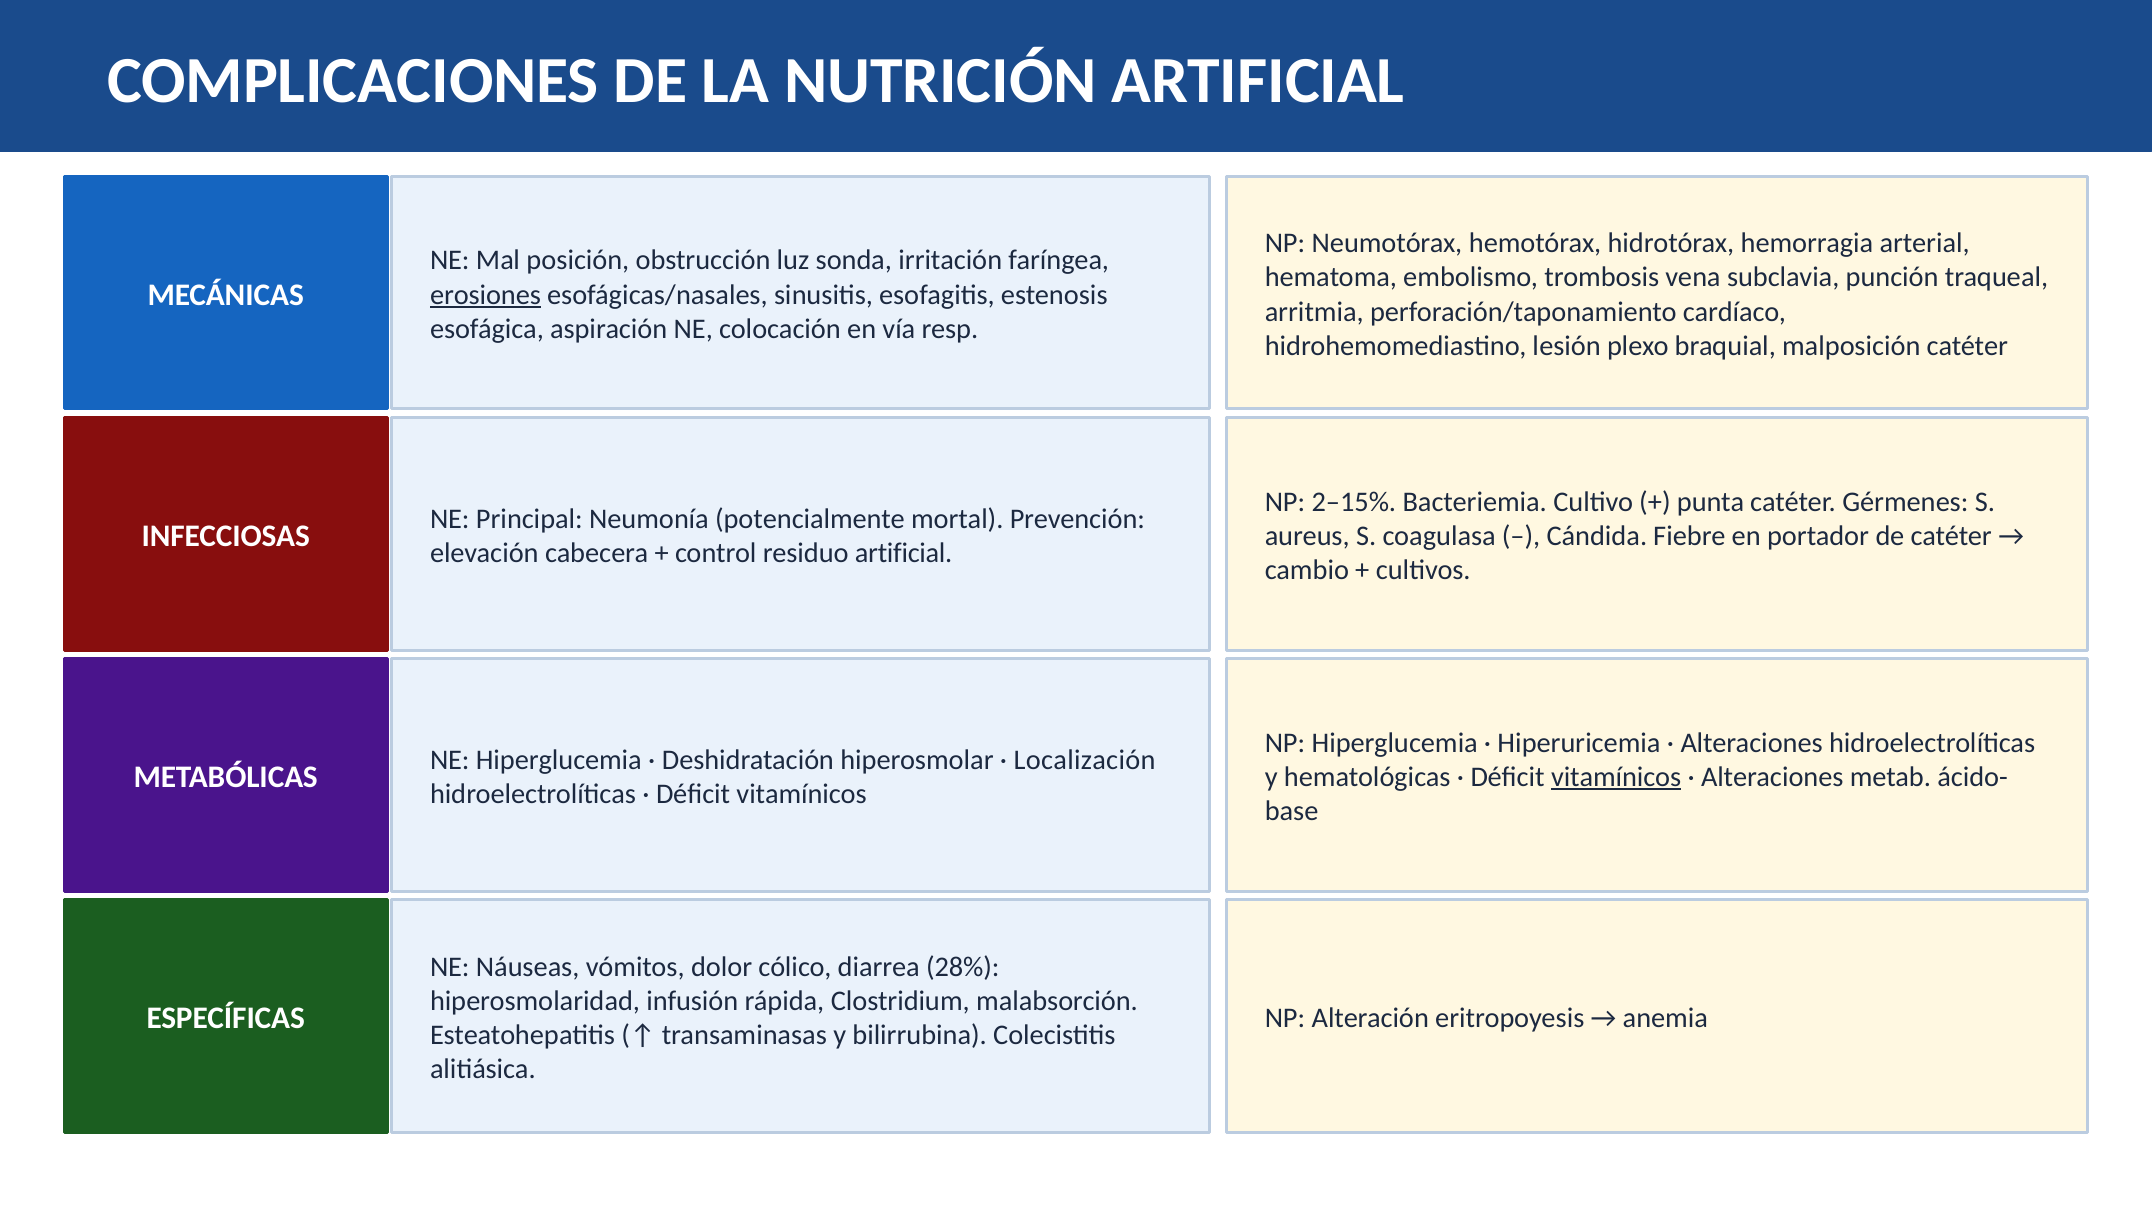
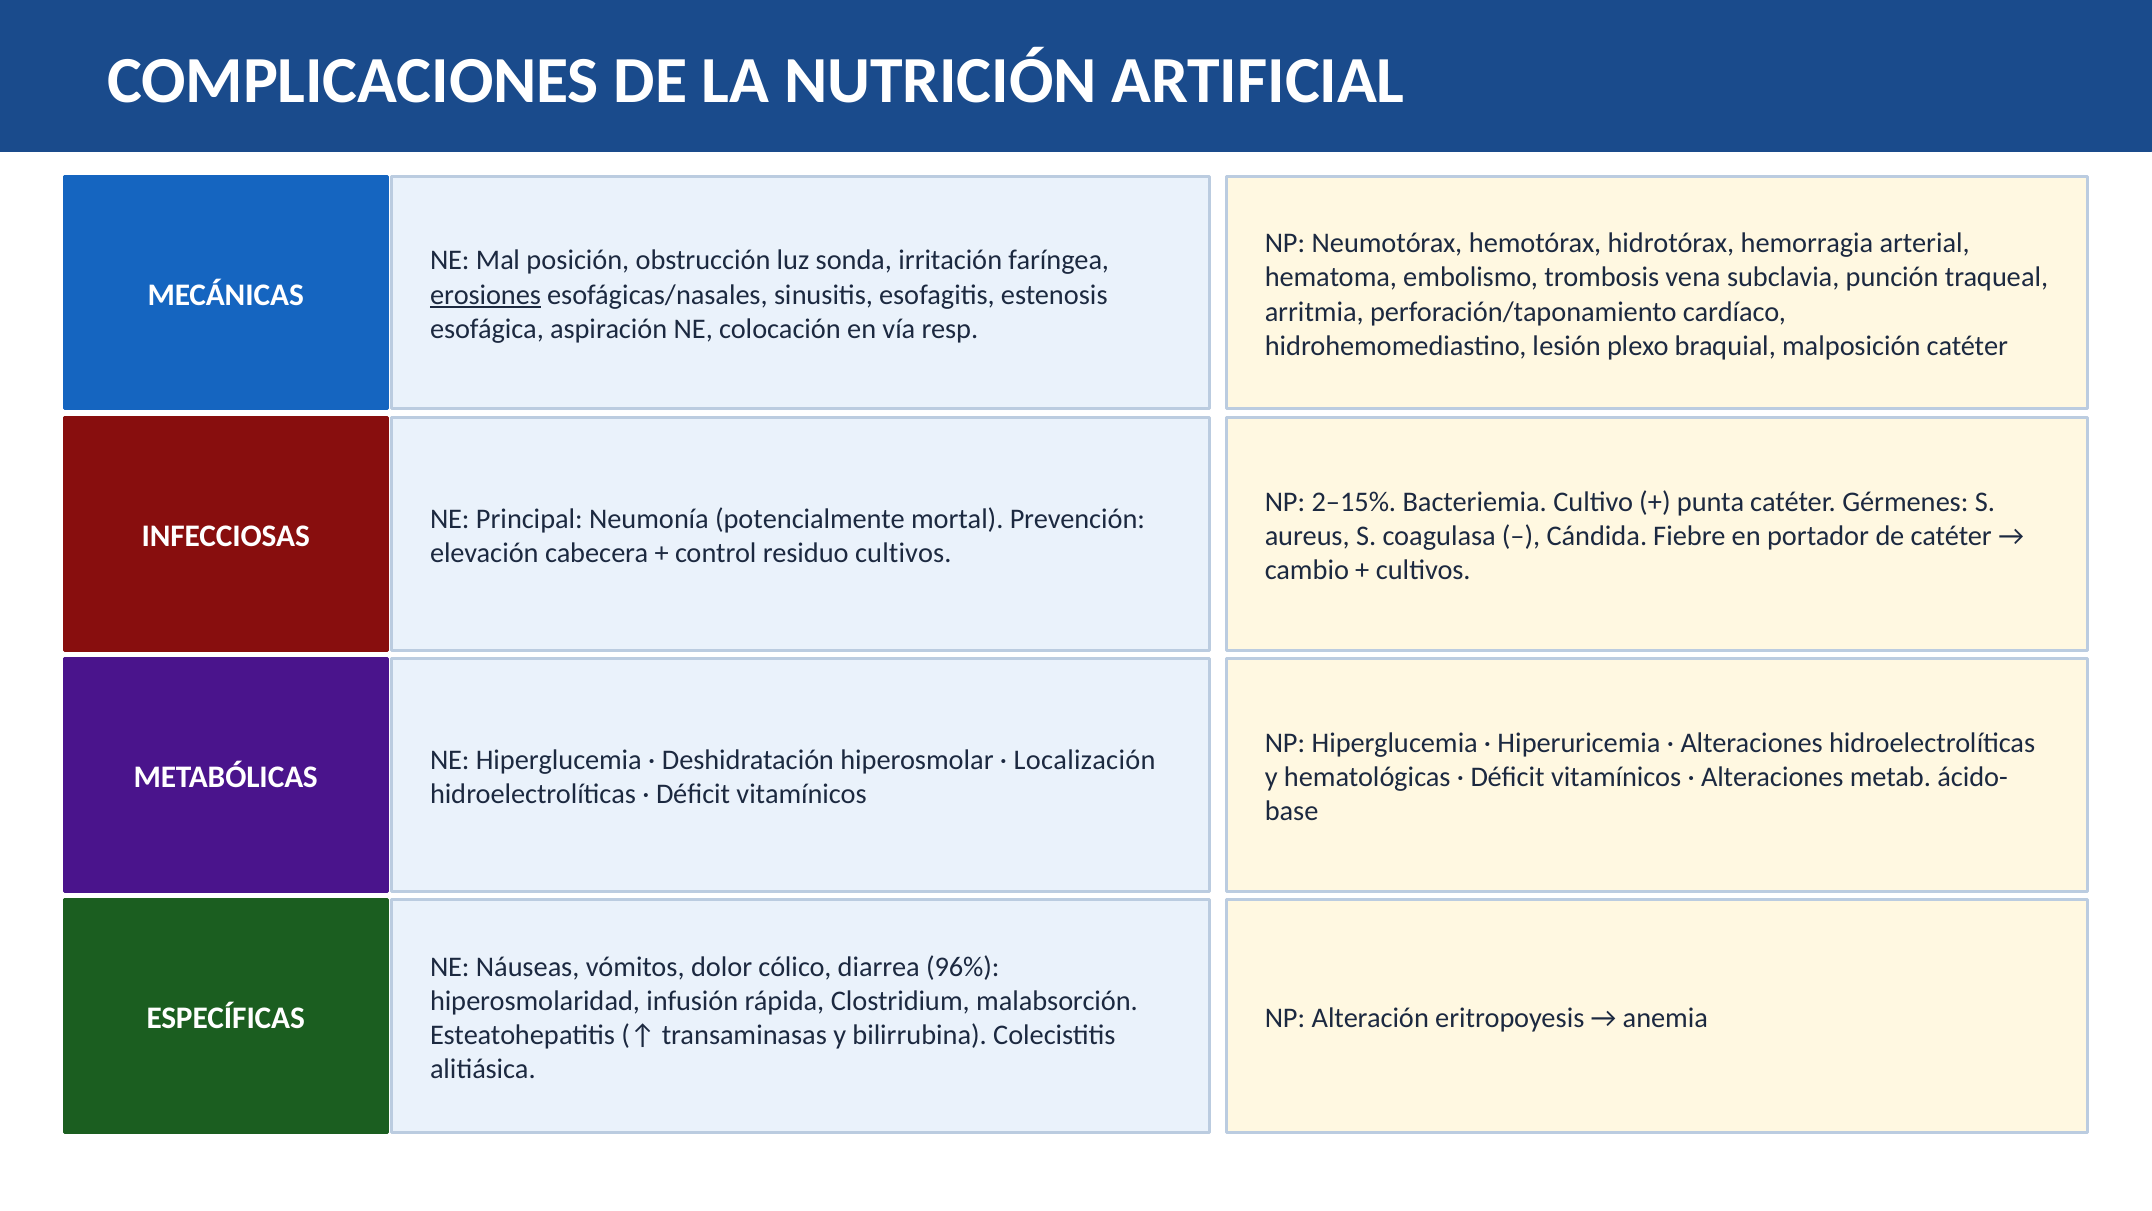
residuo artificial: artificial -> cultivos (903, 553)
vitamínicos underline: present -> none (1616, 777)
28%: 28% -> 96% (963, 967)
